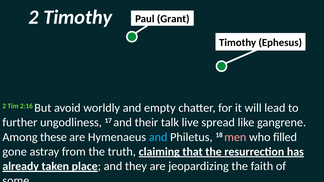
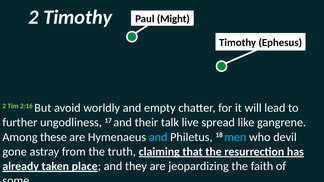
Grant: Grant -> Might (173, 19)
men colour: pink -> light blue (235, 137)
filled: filled -> devil (285, 137)
